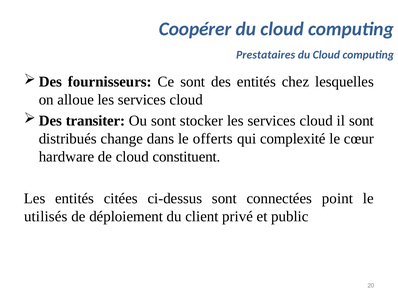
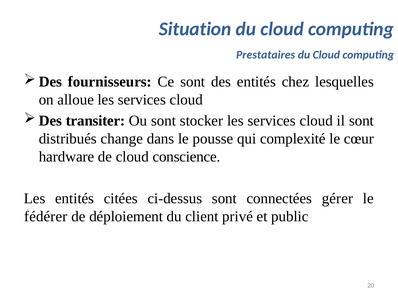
Coopérer: Coopérer -> Situation (195, 29)
offerts: offerts -> pousse (213, 138)
constituent: constituent -> conscience (186, 156)
point: point -> gérer (337, 198)
utilisés: utilisés -> fédérer (46, 216)
